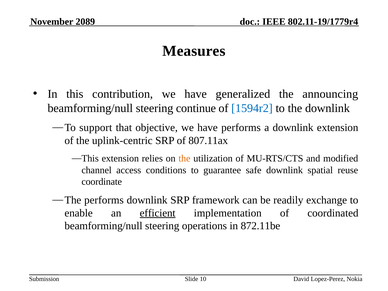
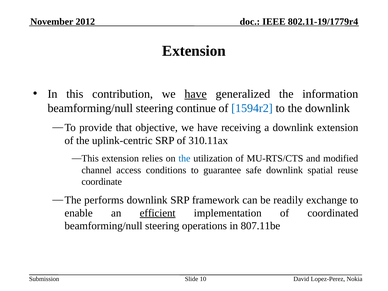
2089: 2089 -> 2012 (85, 22)
Measures: Measures -> Extension (194, 51)
have underline: none -> present (196, 94)
announcing: announcing -> information (330, 94)
support: support -> provide (96, 128)
have performs: performs -> receiving (241, 128)
807.11ax: 807.11ax -> 310.11ax (208, 141)
the colour: orange -> blue (184, 158)
872.11be: 872.11be -> 807.11be (260, 226)
